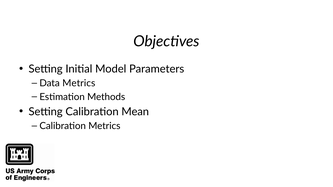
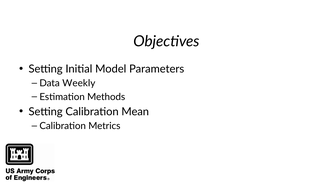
Data Metrics: Metrics -> Weekly (79, 83)
